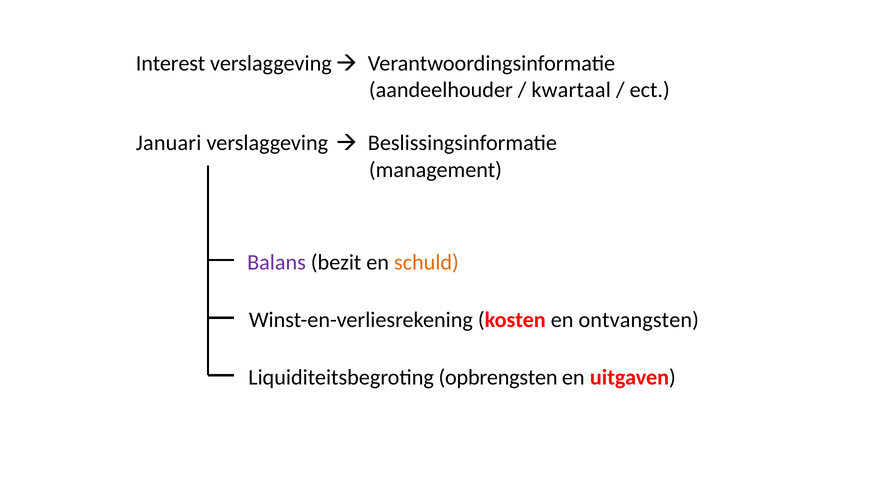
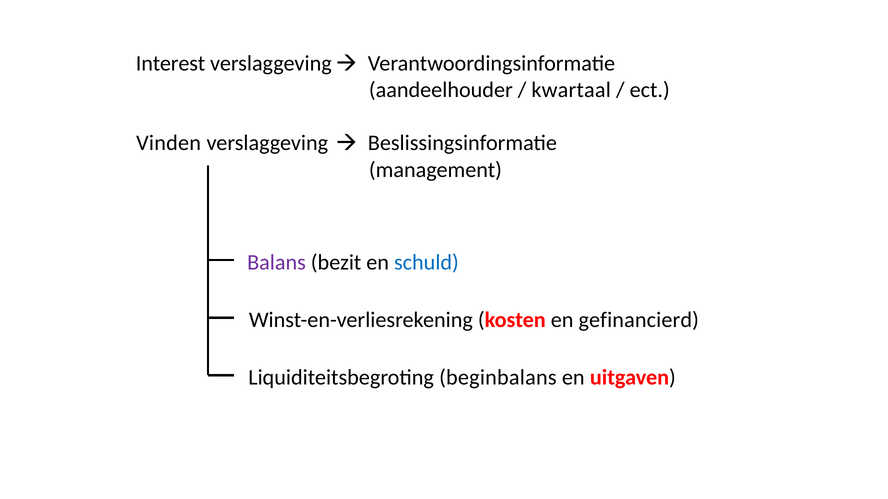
Januari: Januari -> Vinden (169, 143)
schuld colour: orange -> blue (426, 263)
ontvangsten: ontvangsten -> gefinancierd (639, 320)
opbrengsten: opbrengsten -> beginbalans (498, 378)
